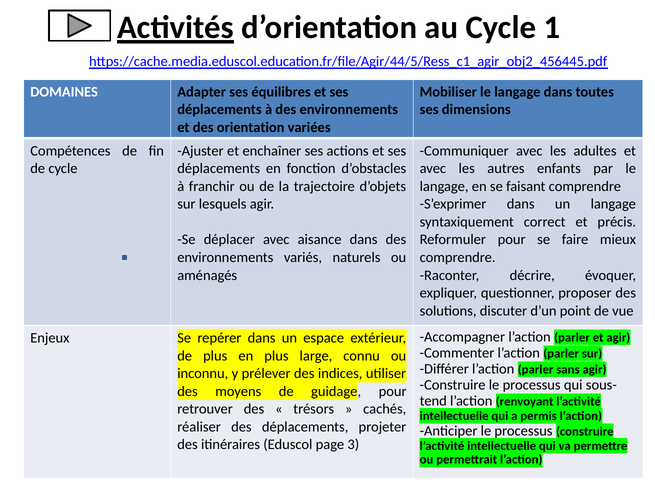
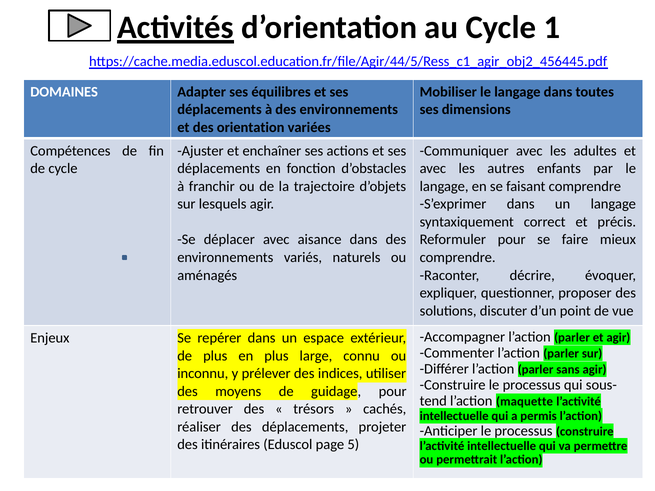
renvoyant: renvoyant -> maquette (525, 402)
3: 3 -> 5 (353, 445)
